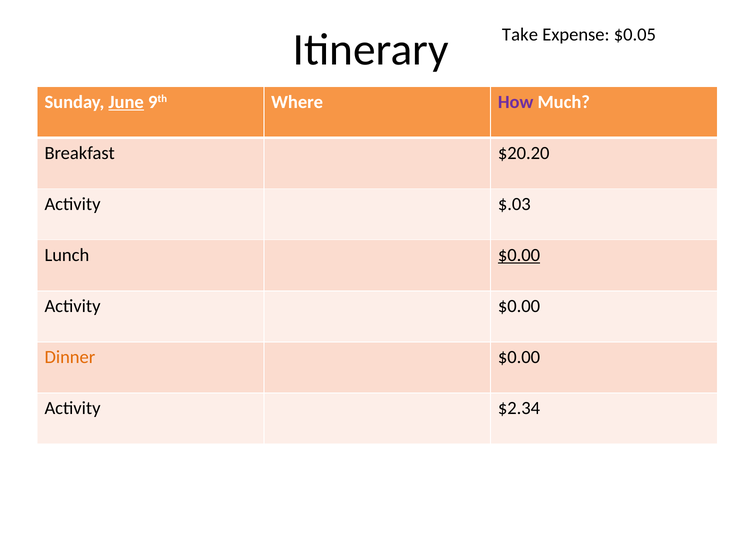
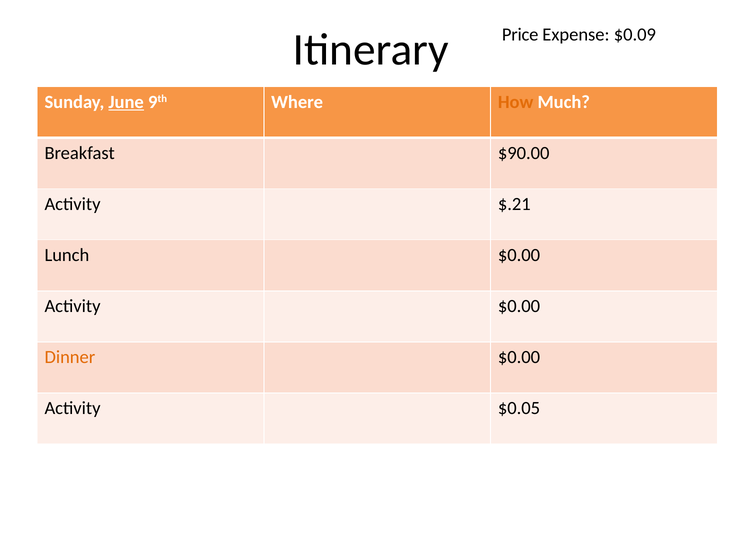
Take: Take -> Price (520, 35)
$0.05: $0.05 -> $0.09 (635, 35)
How colour: purple -> orange (516, 102)
$20.20: $20.20 -> $90.00 (524, 153)
$.03: $.03 -> $.21 (514, 204)
$0.00 underline: present -> none (519, 255)
$2.34: $2.34 -> $0.05 (519, 408)
